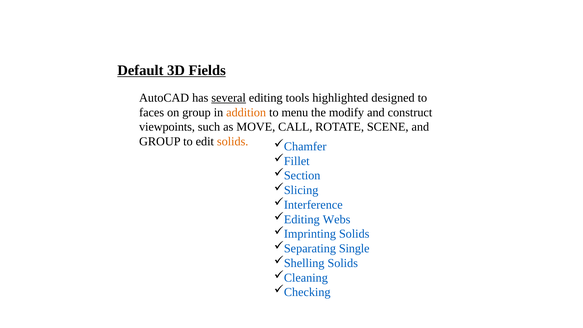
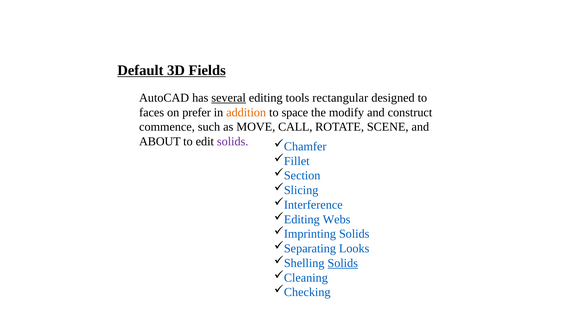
highlighted: highlighted -> rectangular (340, 98)
on group: group -> prefer (197, 112)
menu: menu -> space (295, 112)
viewpoints: viewpoints -> commence (167, 127)
GROUP: GROUP -> ABOUT (160, 141)
solids colour: orange -> purple (233, 141)
Single: Single -> Looks (354, 248)
Solids underline: none -> present (343, 263)
